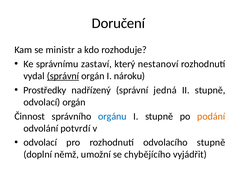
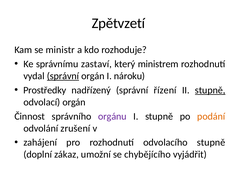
Doručení: Doručení -> Zpětvzetí (118, 23)
nestanoví: nestanoví -> ministrem (158, 64)
jedná: jedná -> řízení (165, 90)
stupně underline: none -> present (210, 90)
orgánu colour: blue -> purple (112, 116)
potvrdí: potvrdí -> zrušení (75, 128)
odvolací: odvolací -> zahájení (40, 142)
němž: němž -> zákaz (66, 154)
